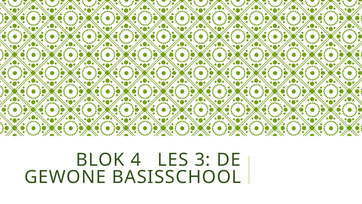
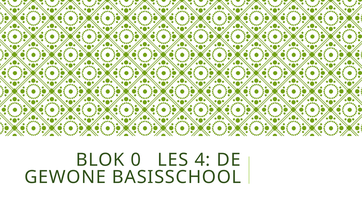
4: 4 -> 0 (136, 160)
3: 3 -> 4 (202, 160)
